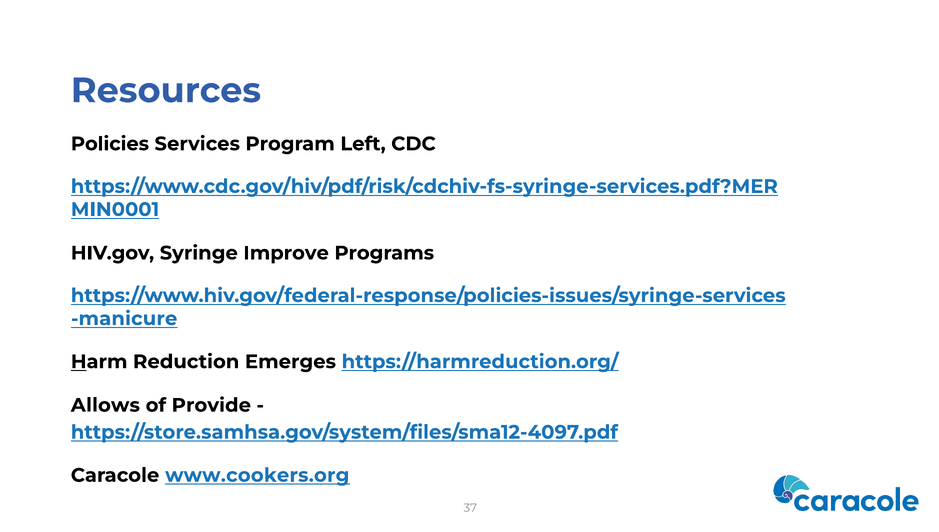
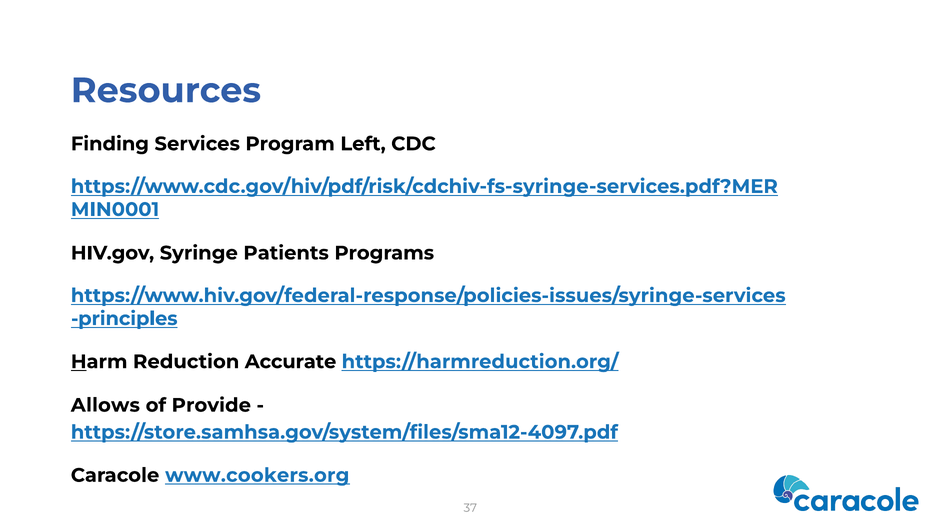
Policies: Policies -> Finding (110, 144)
Improve: Improve -> Patients (286, 253)
manicure: manicure -> principles (124, 318)
Emerges: Emerges -> Accurate (291, 362)
